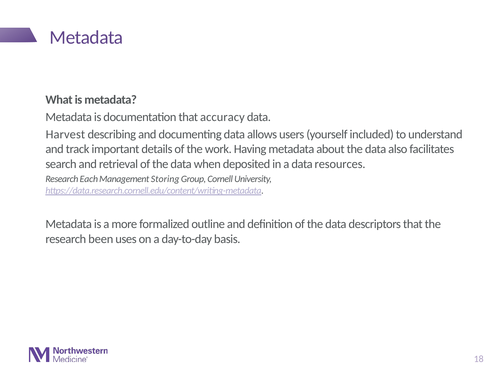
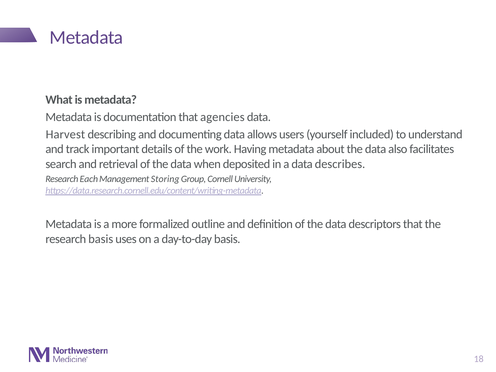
accuracy: accuracy -> agencies (222, 117)
resources: resources -> describes (340, 164)
research been: been -> basis (101, 239)
